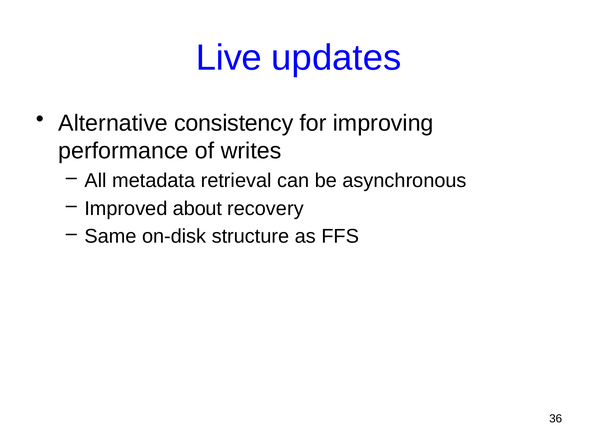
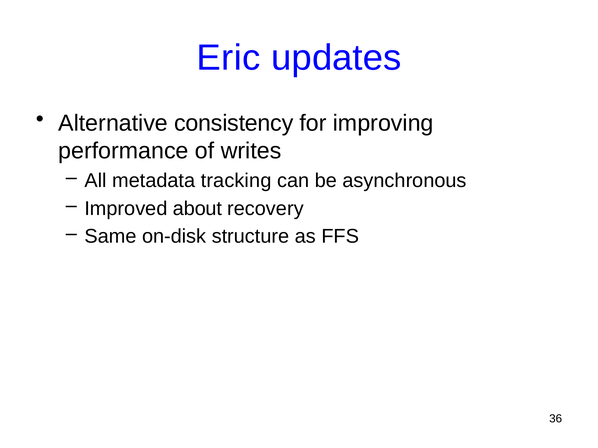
Live: Live -> Eric (229, 58)
retrieval: retrieval -> tracking (236, 181)
